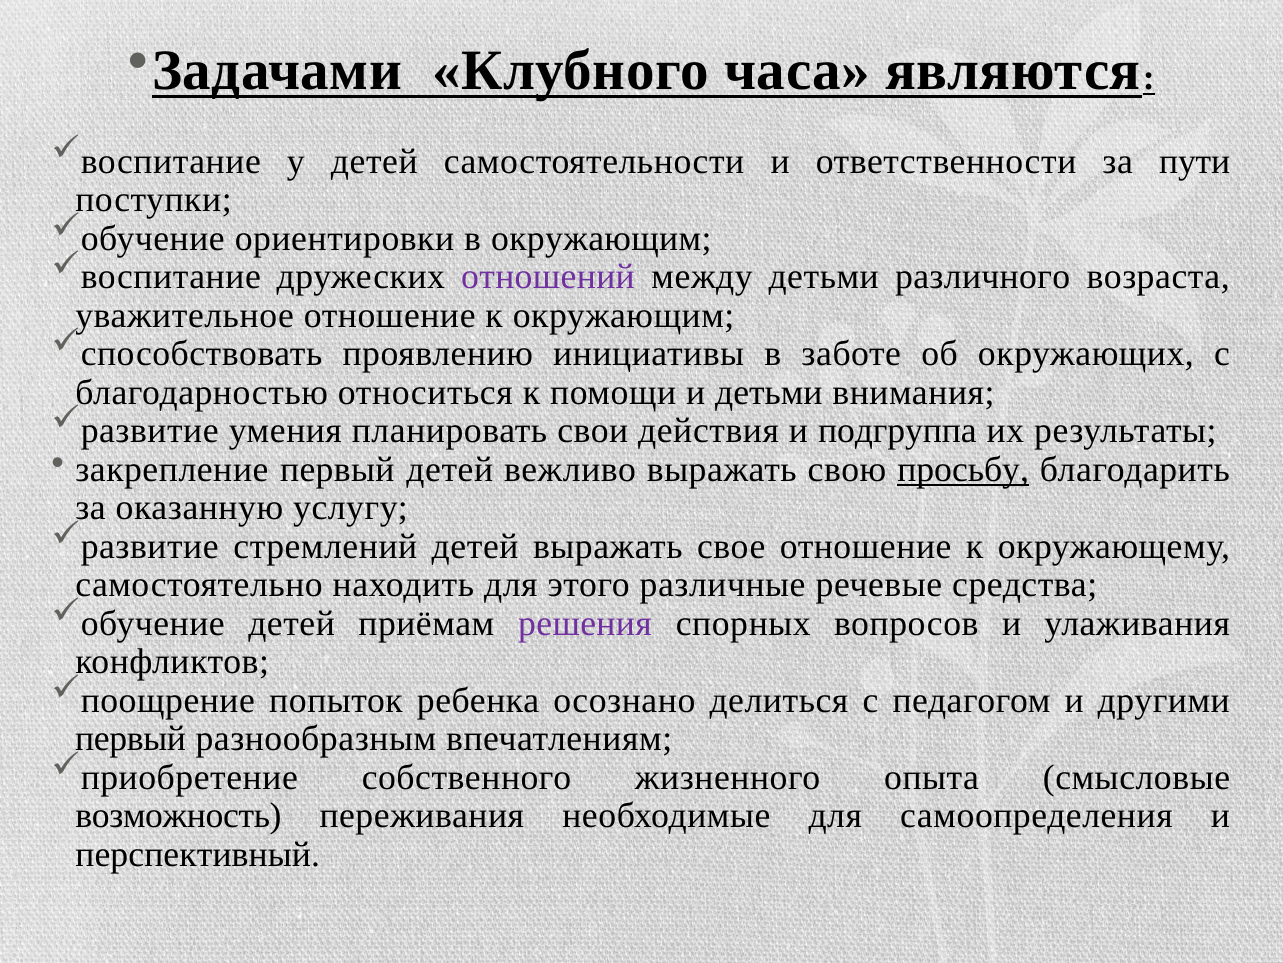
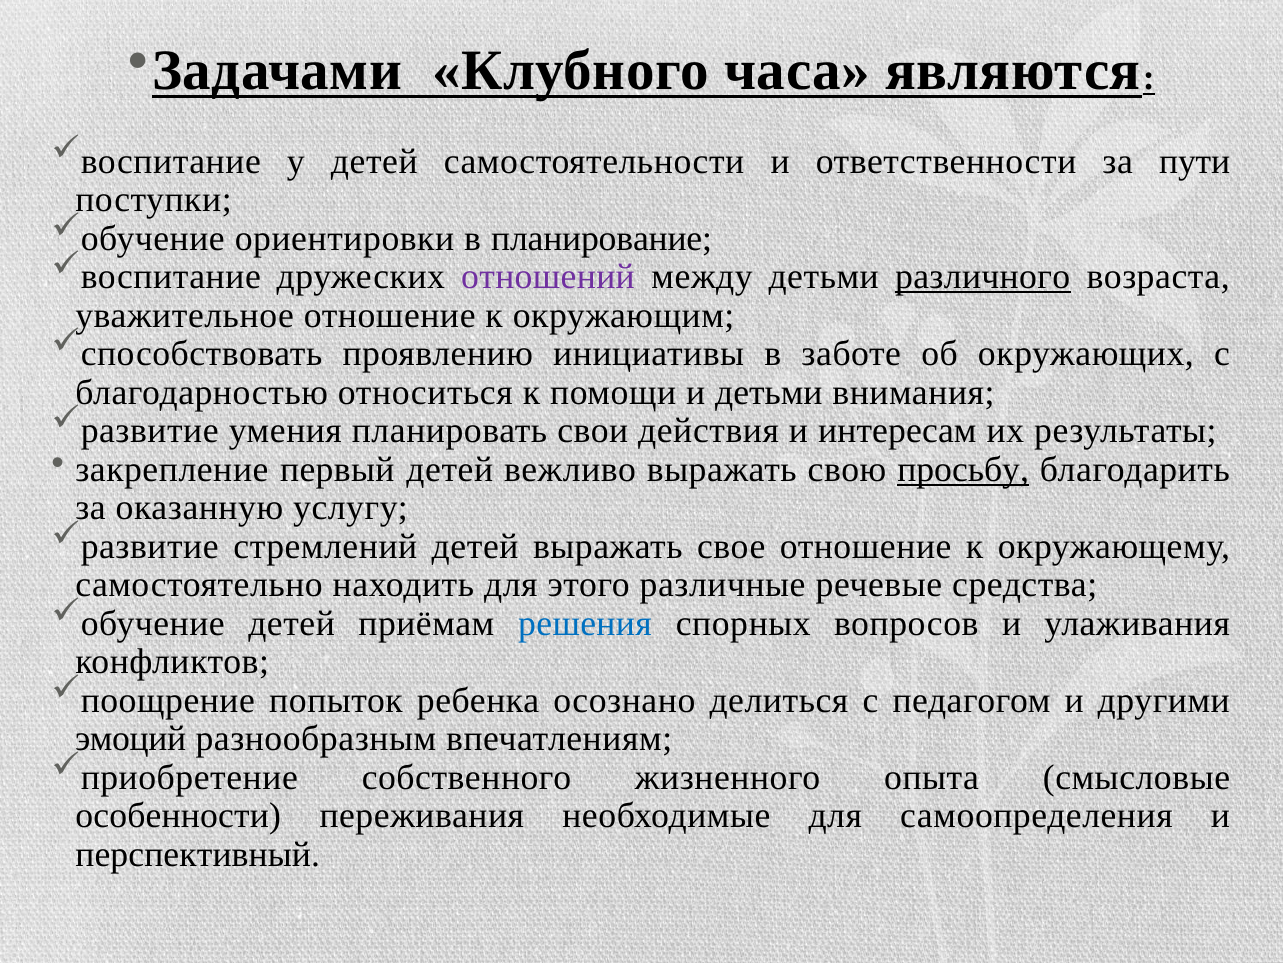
в окружающим: окружающим -> планирование (602, 238)
различного underline: none -> present (983, 277)
подгруппа: подгруппа -> интересам (897, 431)
решения colour: purple -> blue (585, 623)
первый: первый -> эмоций (131, 739)
возможность: возможность -> особенности (178, 816)
